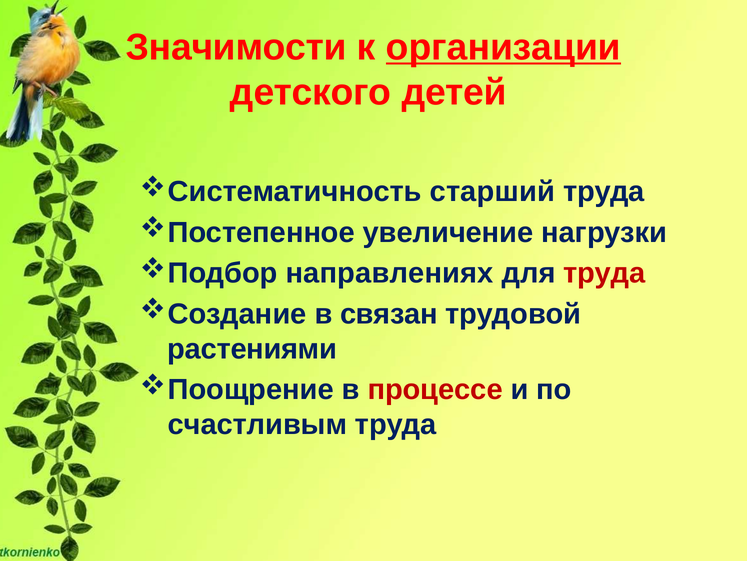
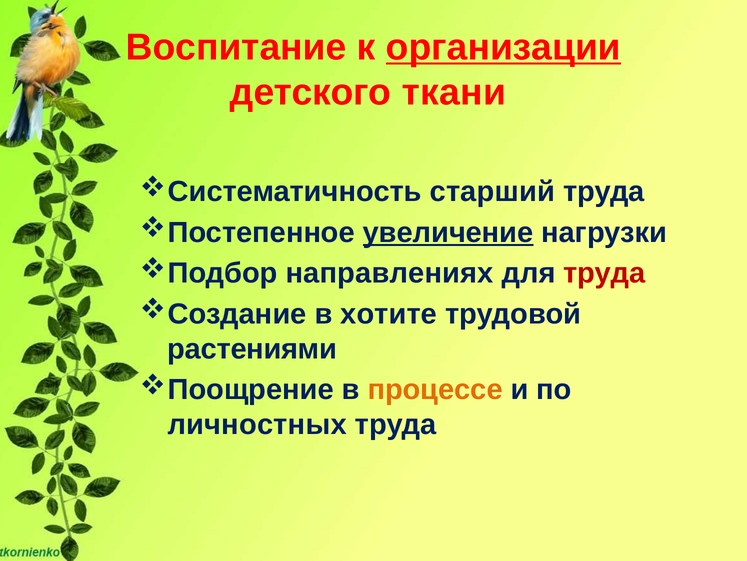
Значимости: Значимости -> Воспитание (236, 47)
детей: детей -> ткани (454, 92)
увеличение underline: none -> present (448, 232)
связан: связан -> хотите (389, 314)
процессе colour: red -> orange (435, 389)
счастливым: счастливым -> личностных (257, 424)
